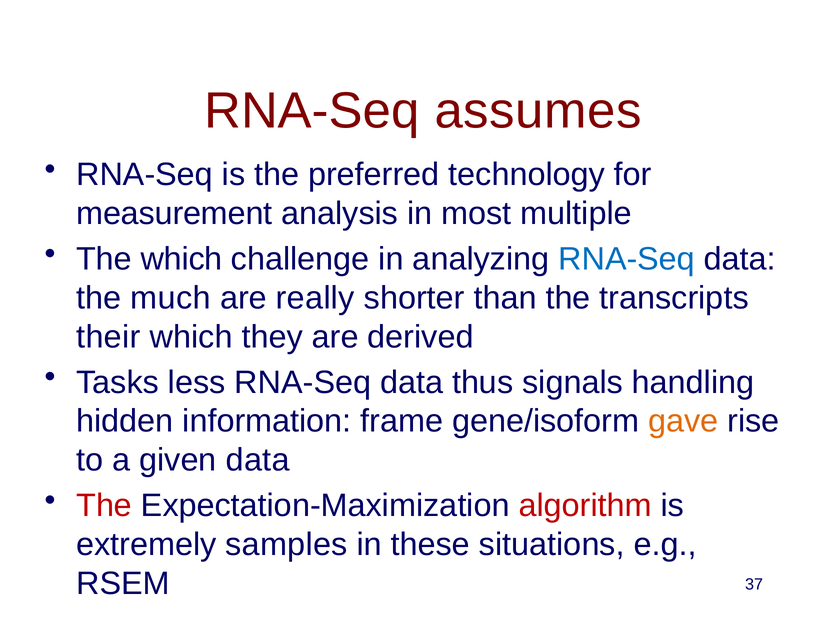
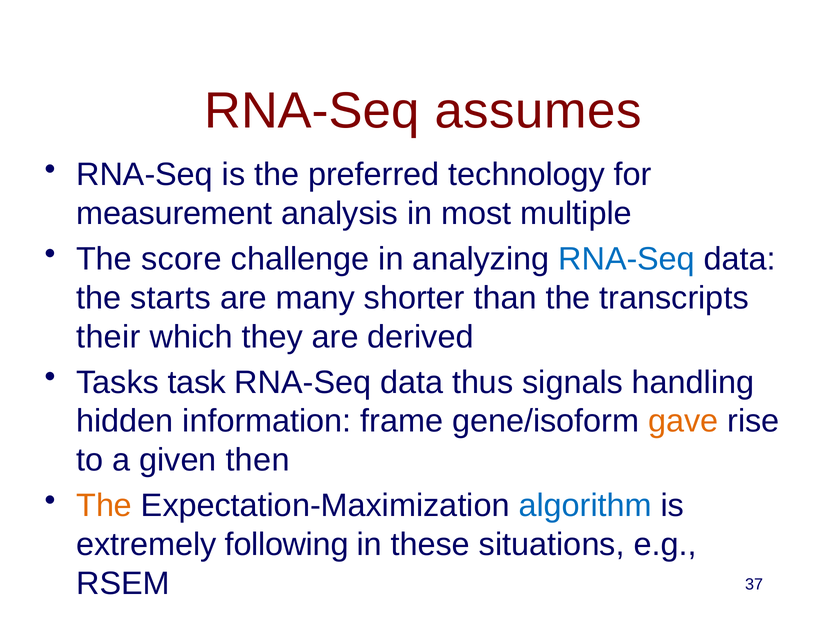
The which: which -> score (181, 259)
much: much -> starts (170, 298)
really: really -> many (315, 298)
less: less -> task (197, 383)
given data: data -> then (258, 461)
The colour: red -> orange (104, 506)
algorithm colour: red -> blue (585, 506)
samples: samples -> following (287, 545)
